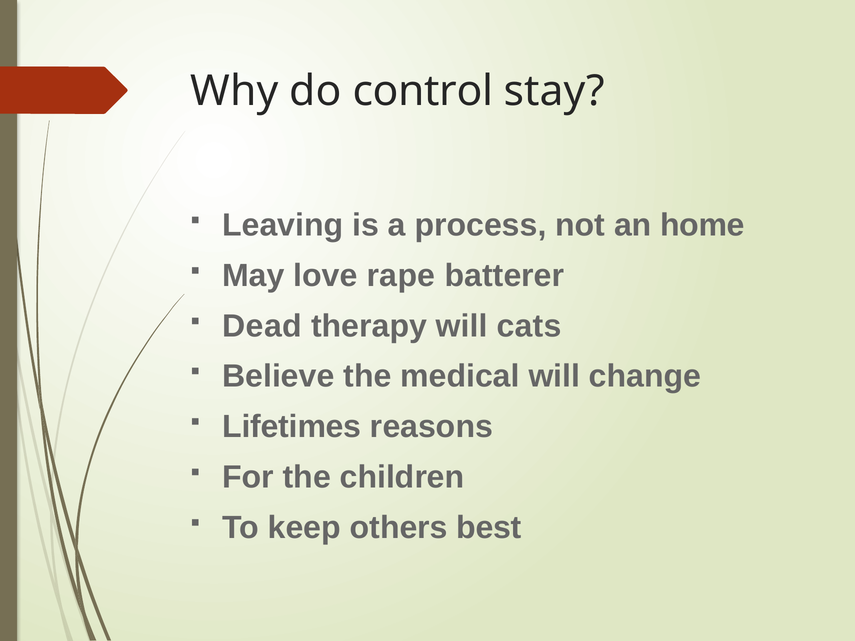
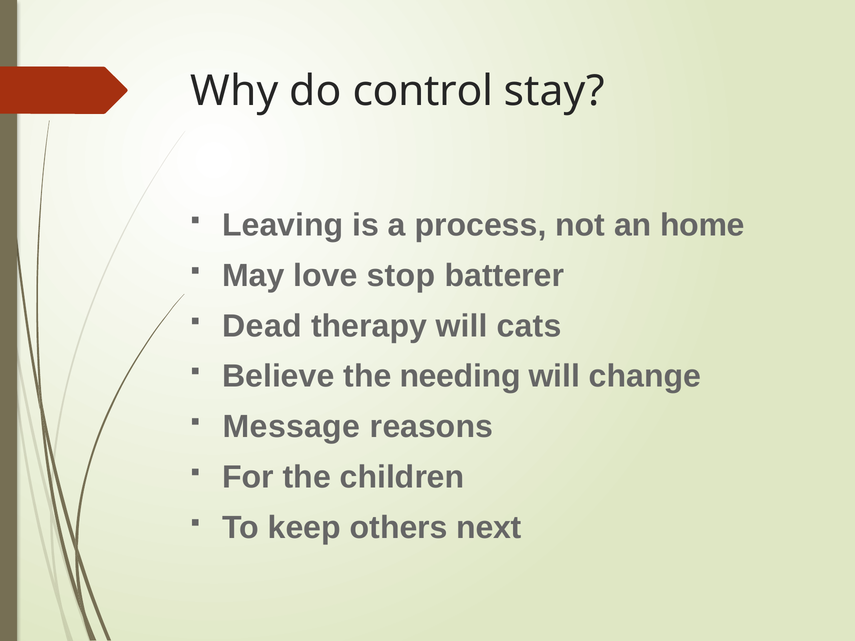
rape: rape -> stop (401, 276)
medical: medical -> needing (460, 376)
Lifetimes: Lifetimes -> Message (292, 427)
best: best -> next (489, 528)
